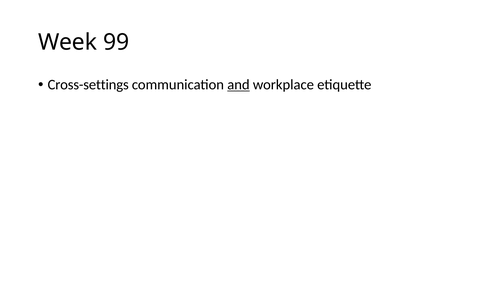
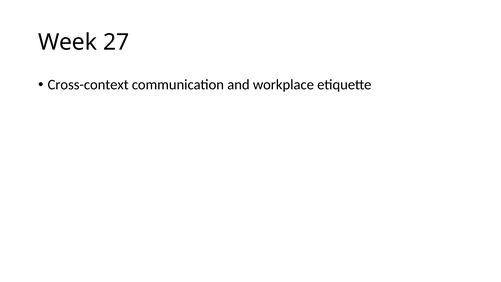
99: 99 -> 27 (116, 42)
Cross-settings: Cross-settings -> Cross-context (88, 85)
and underline: present -> none (238, 85)
